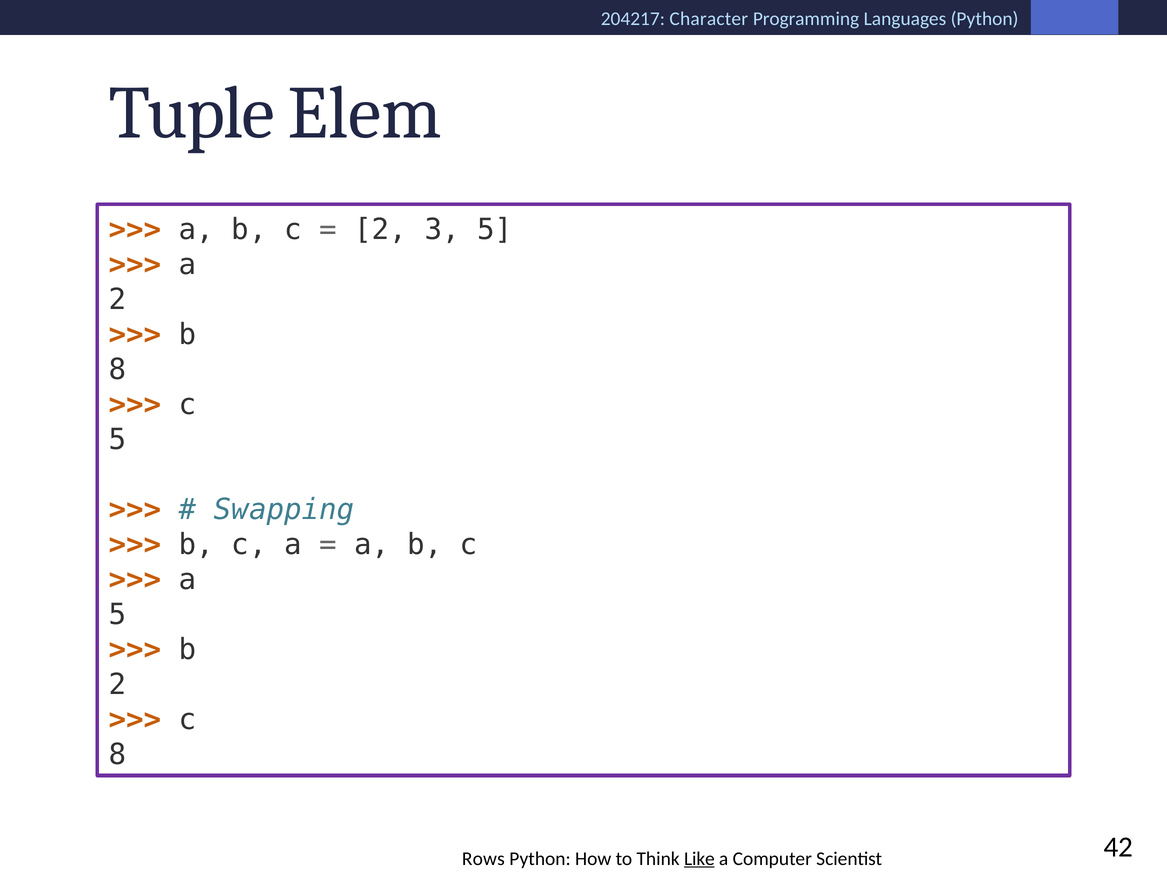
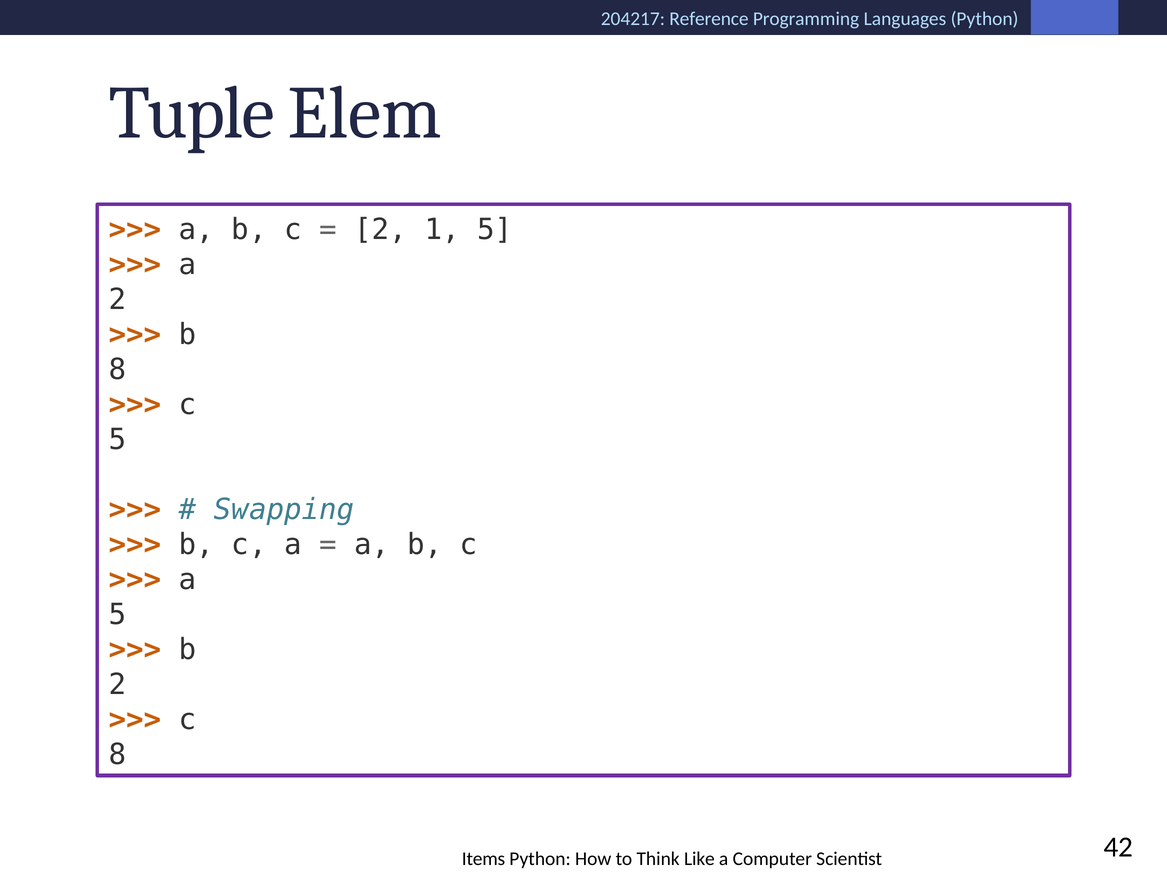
Character: Character -> Reference (709, 19)
3: 3 -> 1 (442, 229)
Rows: Rows -> Items (484, 859)
Like underline: present -> none (699, 859)
